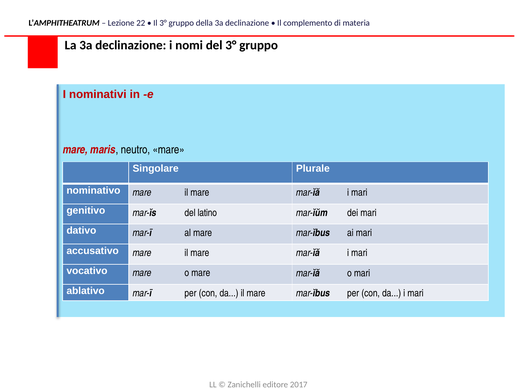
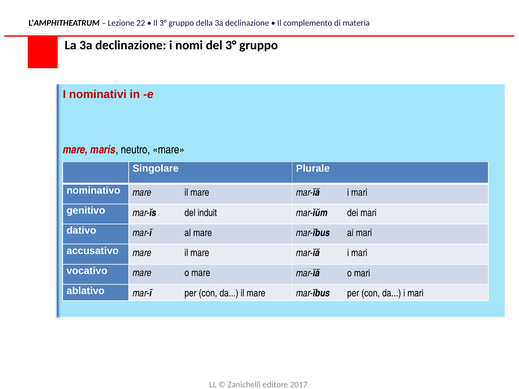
latino: latino -> induit (207, 213)
